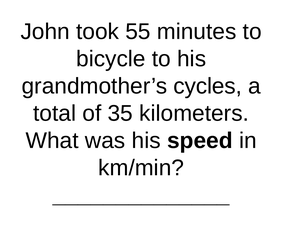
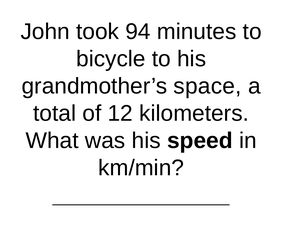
55: 55 -> 94 (138, 32)
cycles: cycles -> space (207, 86)
35: 35 -> 12 (120, 114)
